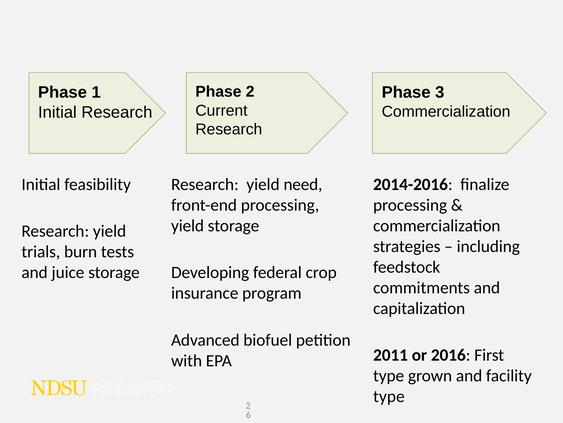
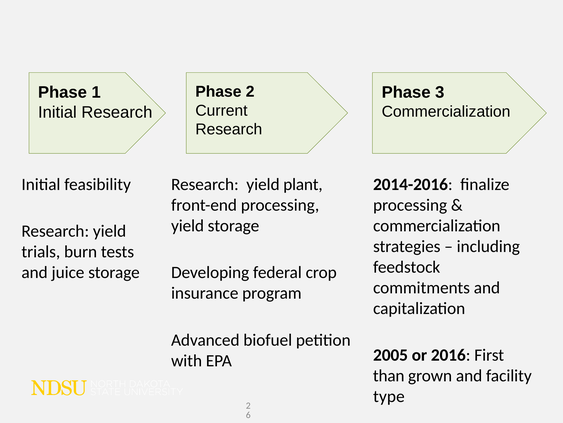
need: need -> plant (303, 184)
2011: 2011 -> 2005 (391, 355)
type: type -> than (389, 375)
